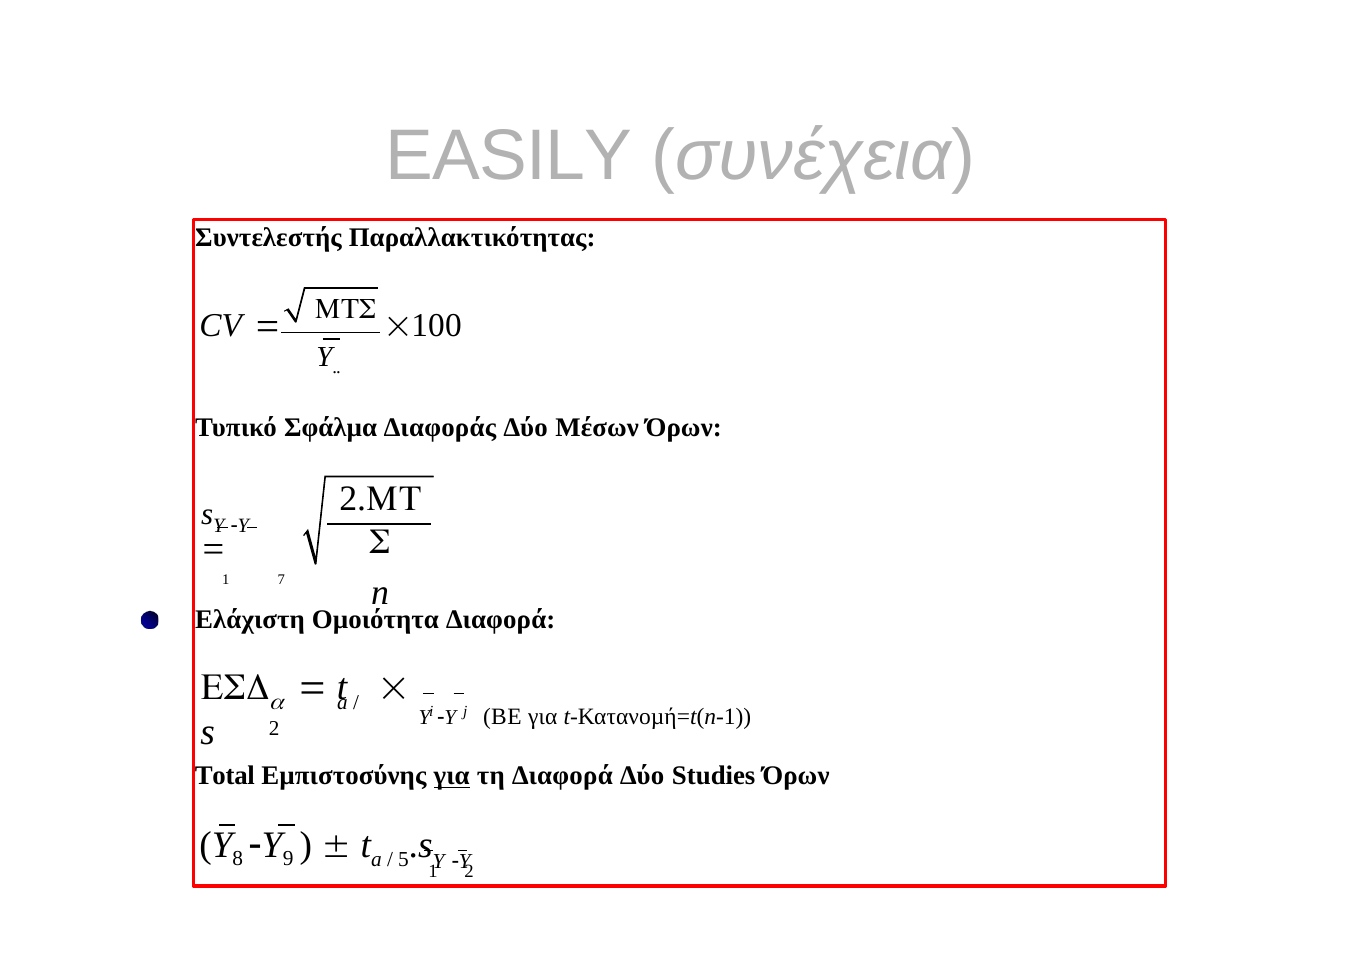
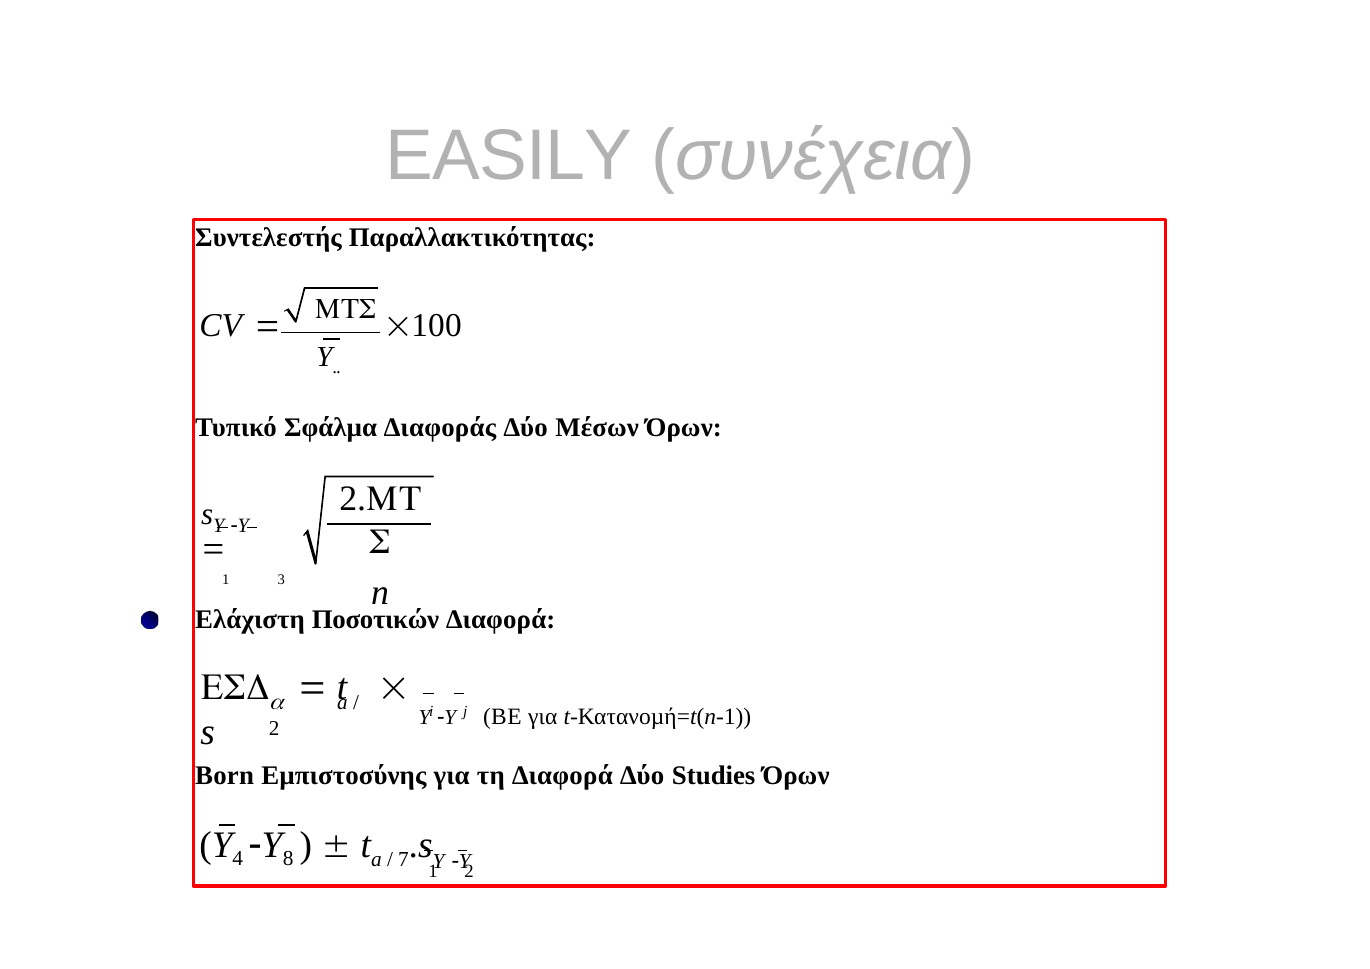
7: 7 -> 3 (281, 580)
Οµοιότητα: Οµοιότητα -> Ποσοτικών (376, 620)
Total: Total -> Born (225, 776)
για underline: present -> none (452, 776)
8: 8 -> 4 (238, 859)
9: 9 -> 8 (288, 859)
5: 5 -> 7 (404, 859)
